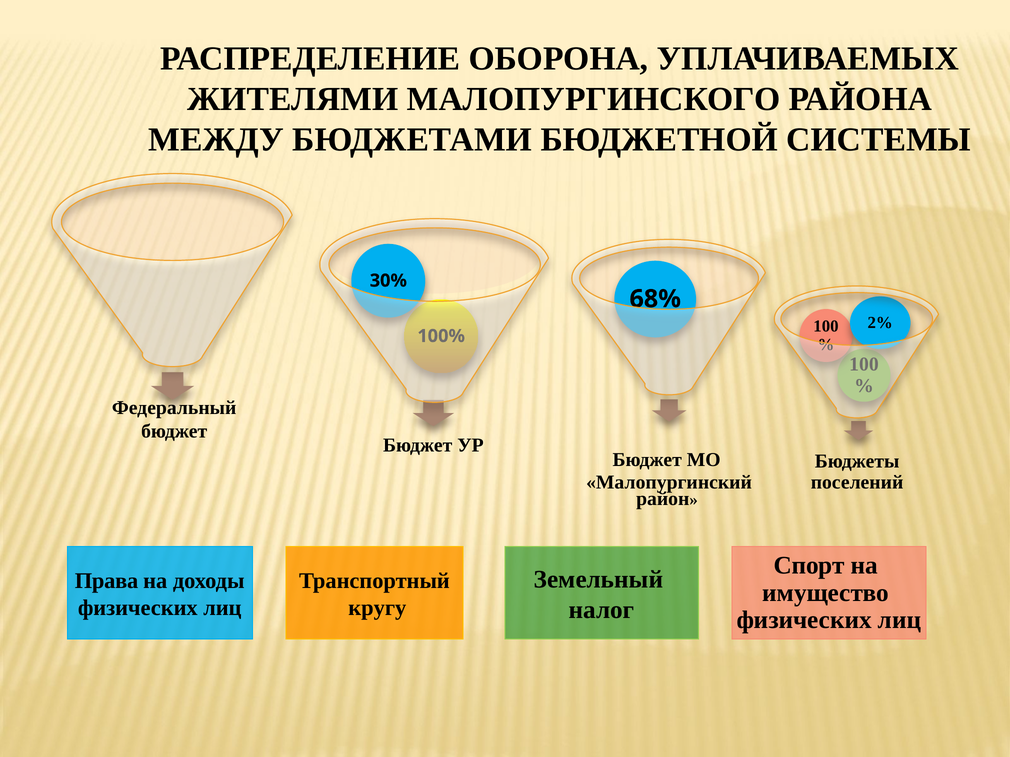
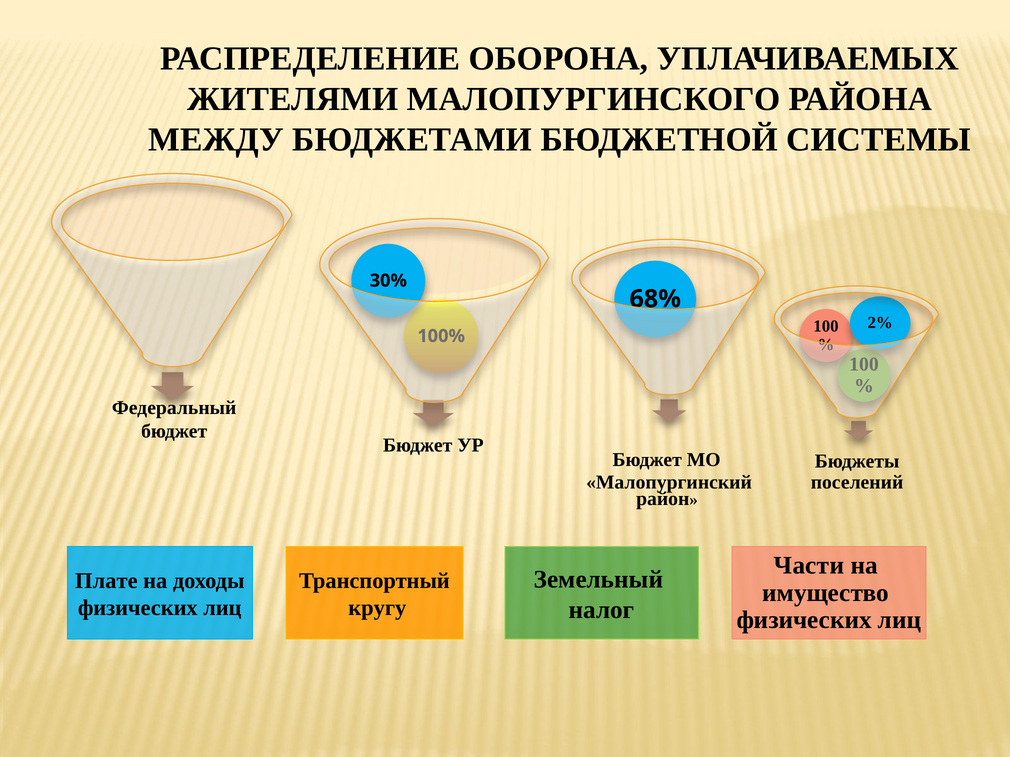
Спорт: Спорт -> Части (809, 566)
Права: Права -> Плате (106, 581)
